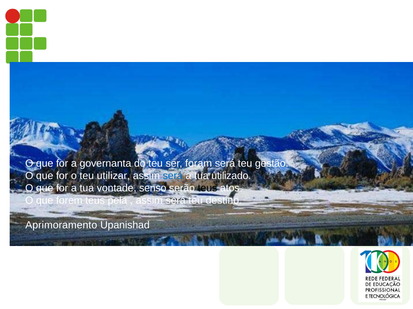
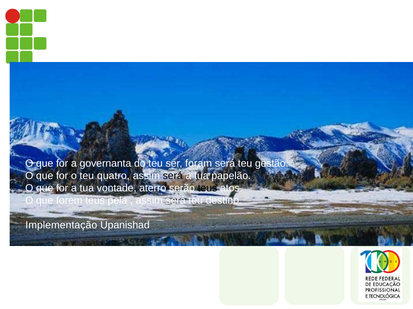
utilizar: utilizar -> quatro (113, 176)
será colour: blue -> black (173, 176)
utilizado: utilizado -> papelão (231, 176)
senso: senso -> aterro (153, 189)
Aprimoramento: Aprimoramento -> Implementação (61, 226)
